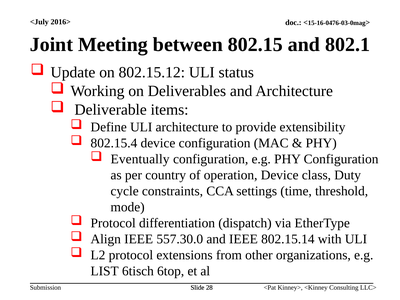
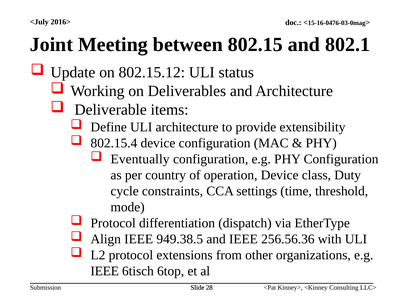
557.30.0: 557.30.0 -> 949.38.5 (180, 239)
802.15.14: 802.15.14 -> 256.56.36 (288, 239)
LIST: LIST -> IEEE (105, 271)
